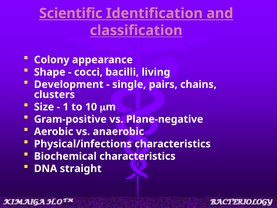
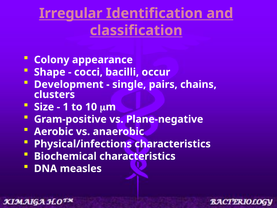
Scientific: Scientific -> Irregular (71, 13)
living: living -> occur (156, 72)
straight: straight -> measles (81, 168)
